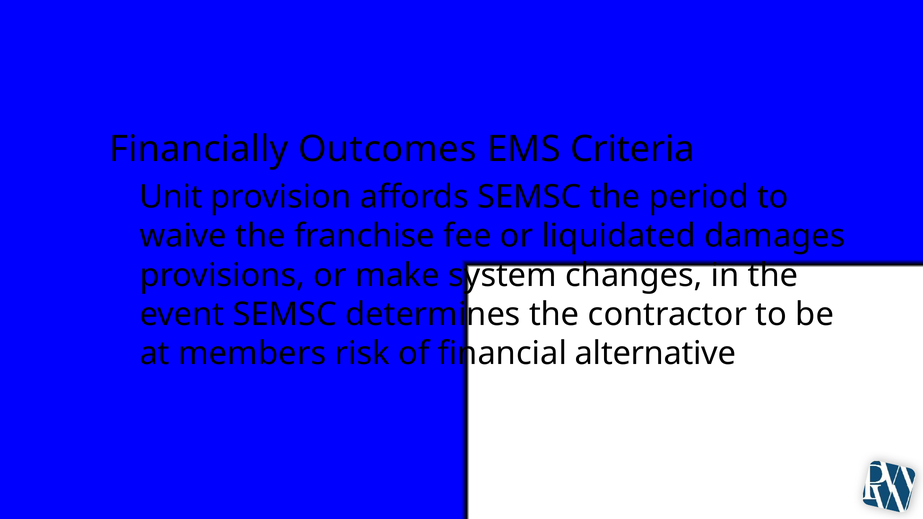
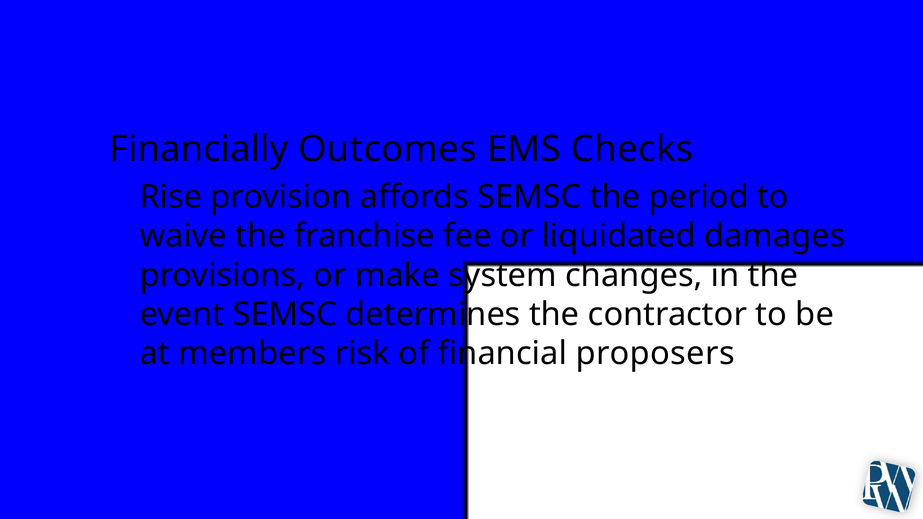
Criteria: Criteria -> Checks (632, 149)
Unit: Unit -> Rise (171, 197)
alternative: alternative -> proposers (655, 354)
